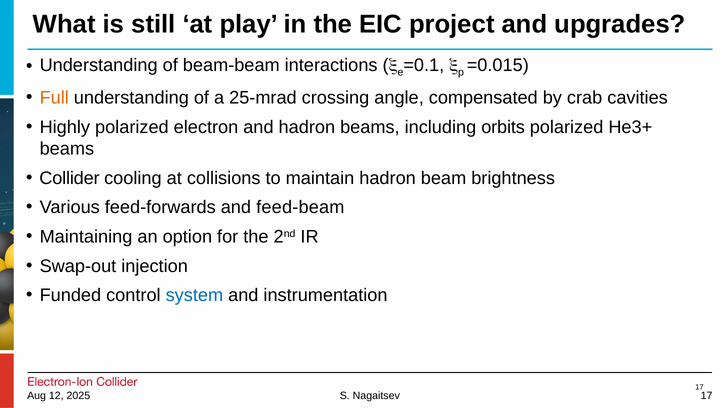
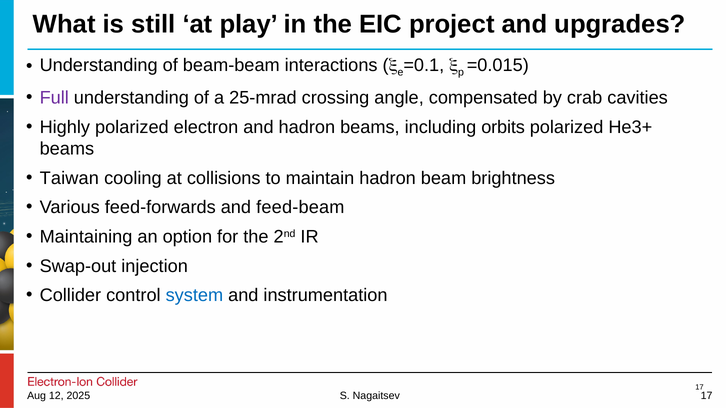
Full colour: orange -> purple (54, 98)
Collider: Collider -> Taiwan (69, 178)
Funded: Funded -> Collider (70, 296)
